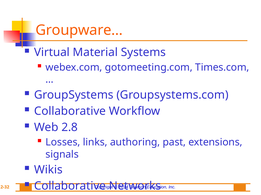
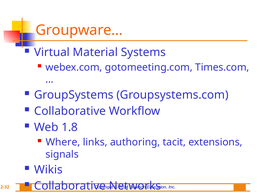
2.8: 2.8 -> 1.8 (70, 128)
Losses: Losses -> Where (63, 143)
past: past -> tacit (174, 143)
